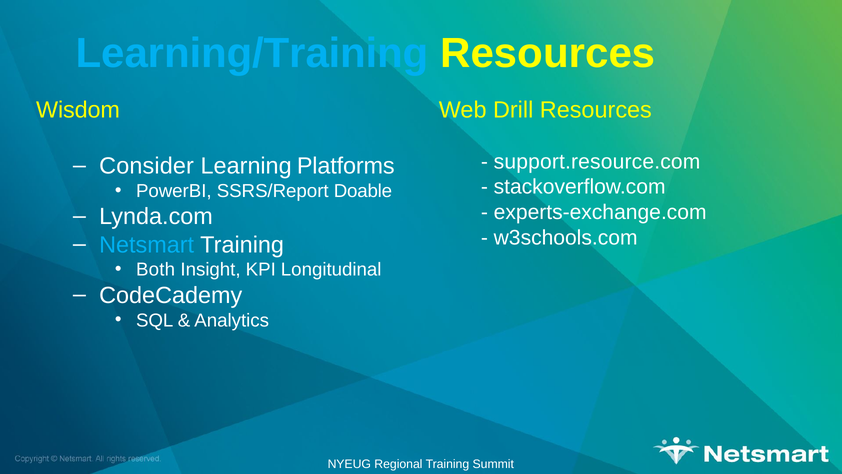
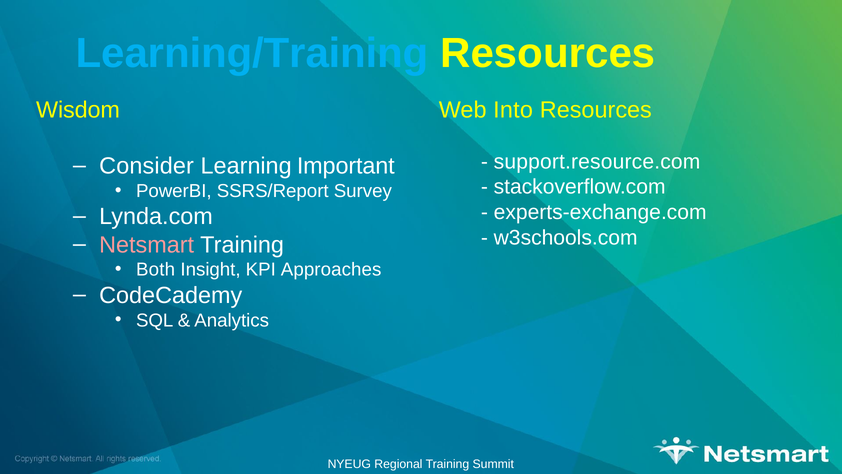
Drill: Drill -> Into (513, 110)
Platforms: Platforms -> Important (346, 166)
Doable: Doable -> Survey (363, 191)
Netsmart colour: light blue -> pink (147, 245)
Longitudinal: Longitudinal -> Approaches (331, 270)
